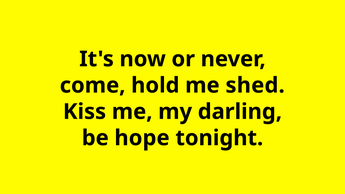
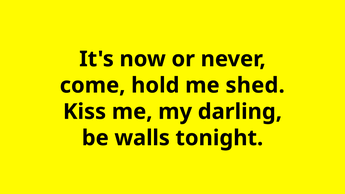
hope: hope -> walls (142, 138)
